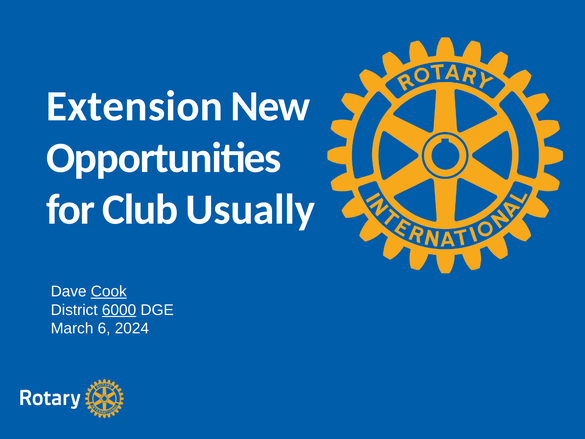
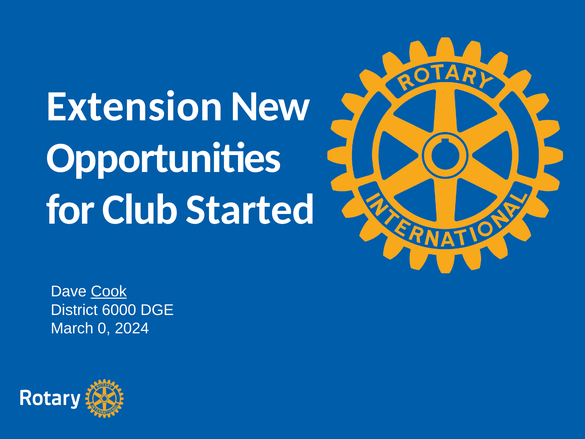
Usually: Usually -> Started (251, 209)
6000 underline: present -> none (119, 310)
6: 6 -> 0 (104, 328)
